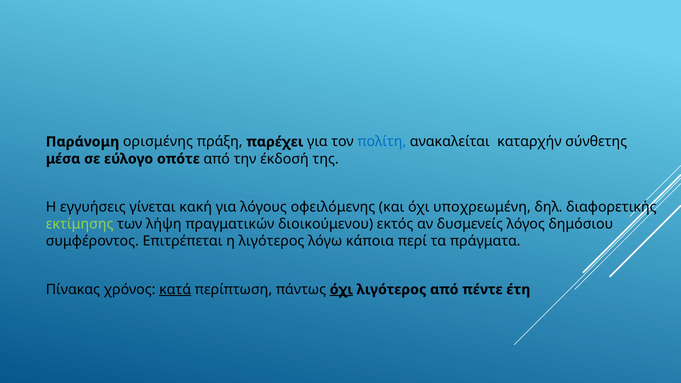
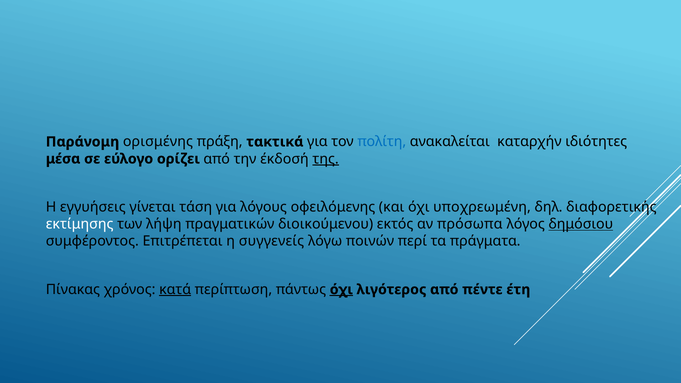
παρέχει: παρέχει -> τακτικά (275, 142)
σύνθετης: σύνθετης -> ιδιότητες (596, 142)
οπότε: οπότε -> ορίζει (178, 159)
της underline: none -> present (326, 159)
κακή: κακή -> τάση (196, 207)
εκτίμησης colour: light green -> white (80, 224)
δυσμενείς: δυσμενείς -> πρόσωπα (470, 224)
δημόσιου underline: none -> present (581, 224)
η λιγότερος: λιγότερος -> συγγενείς (271, 241)
κάποια: κάποια -> ποινών (370, 241)
